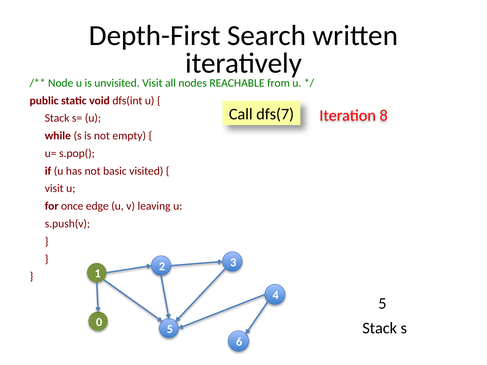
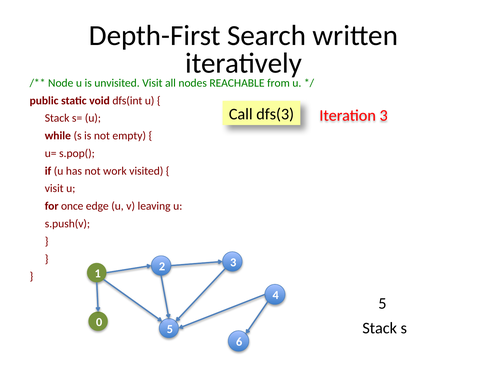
dfs(7: dfs(7 -> dfs(3 (275, 114)
Iteration 8: 8 -> 3 (384, 115)
basic: basic -> work (115, 171)
